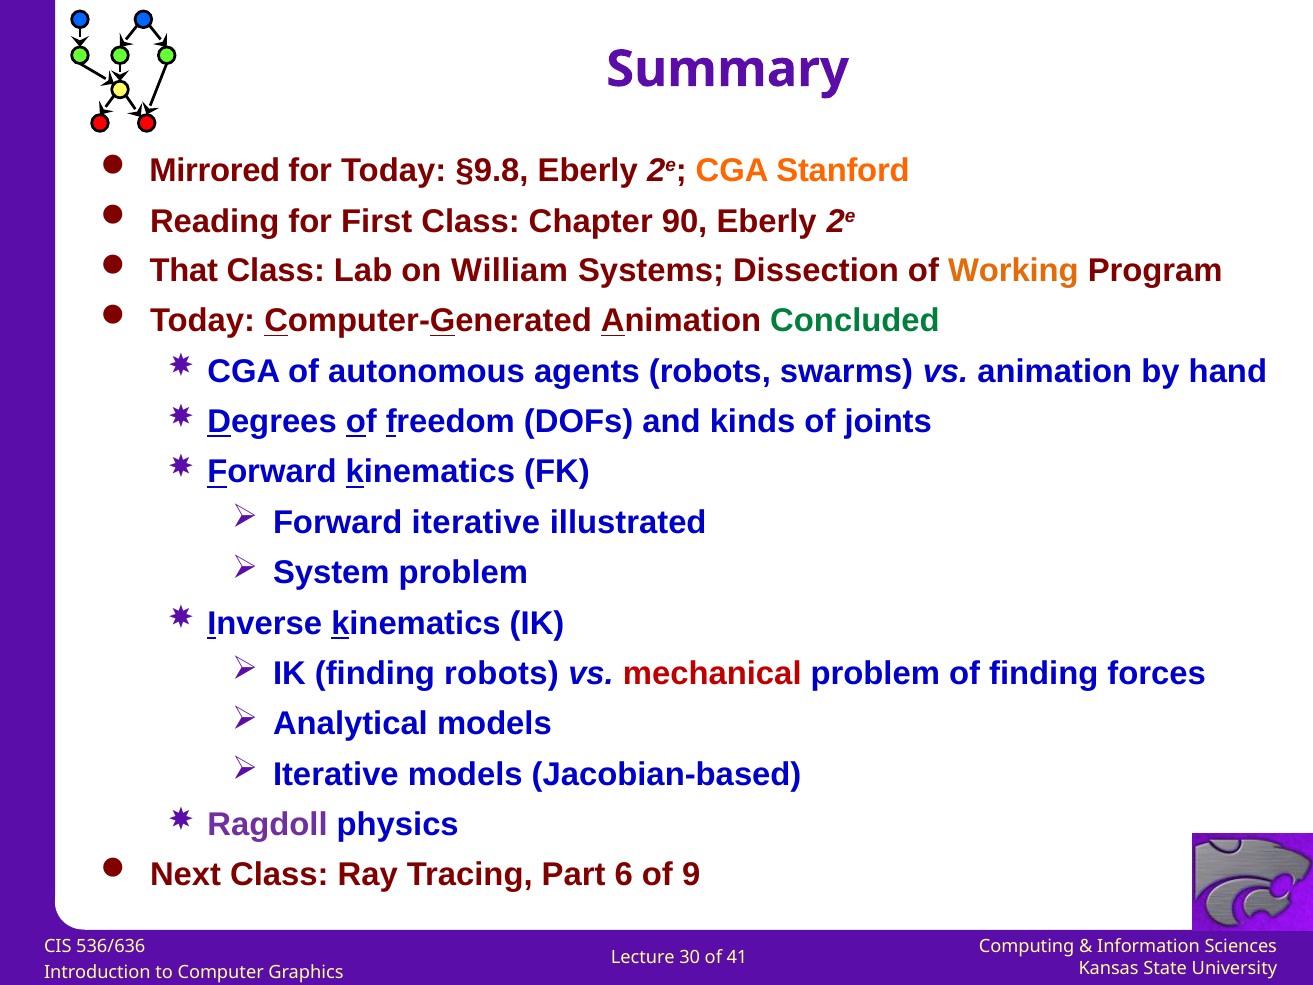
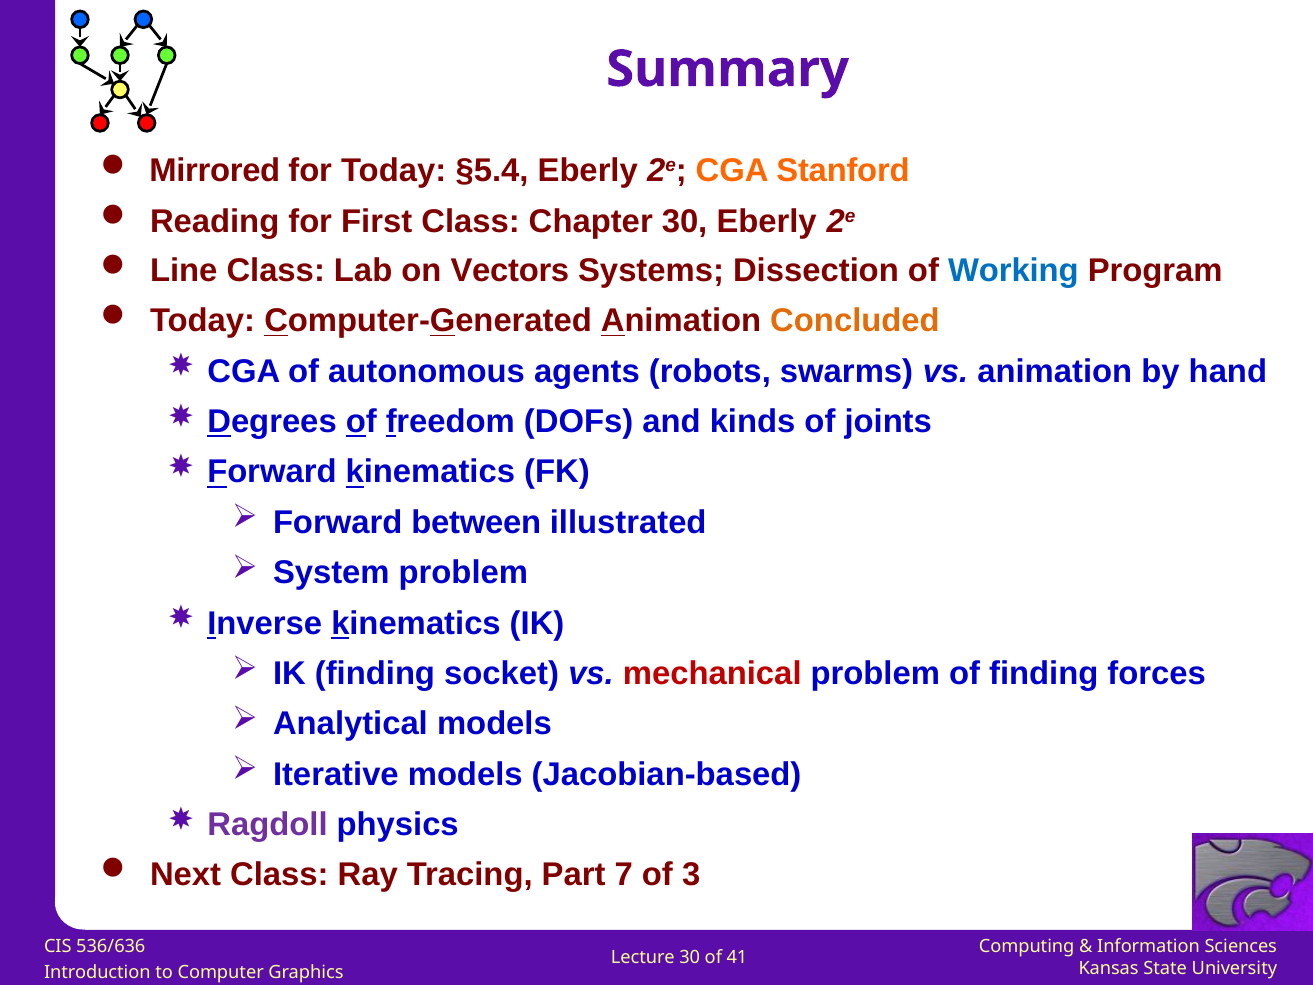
§9.8: §9.8 -> §5.4 (492, 171)
Chapter 90: 90 -> 30 (685, 221)
That: That -> Line (184, 271)
William: William -> Vectors (510, 271)
Working colour: orange -> blue (1013, 271)
Concluded colour: green -> orange (855, 321)
Forward iterative: iterative -> between (476, 522)
finding robots: robots -> socket (502, 673)
6: 6 -> 7 (624, 874)
9: 9 -> 3 (691, 874)
